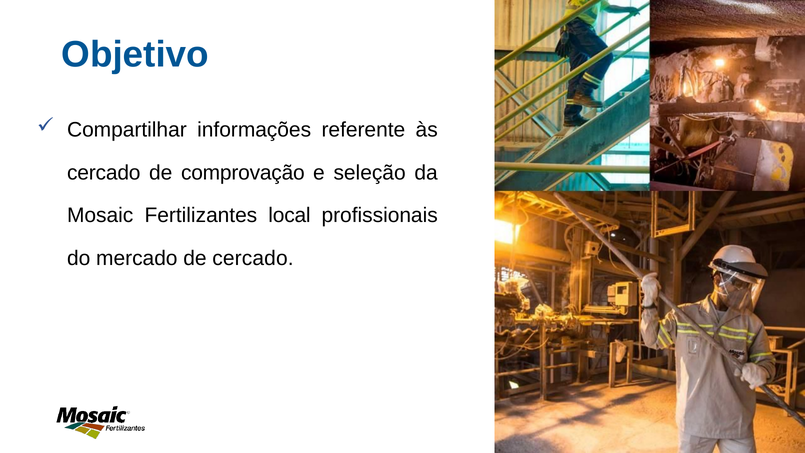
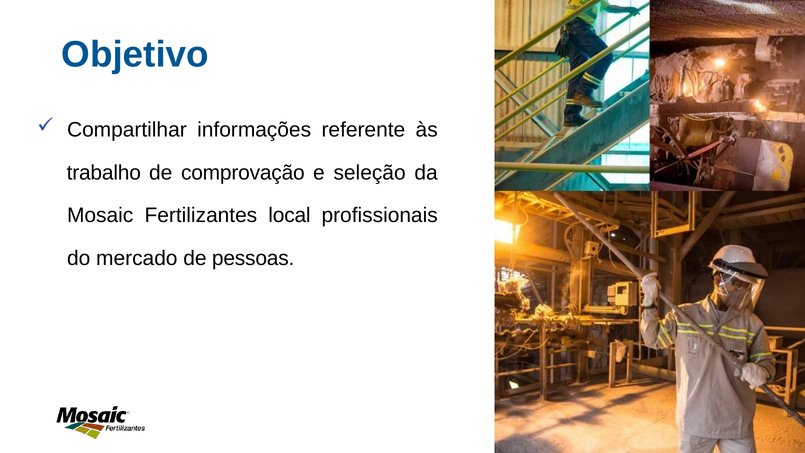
cercado: cercado -> trabalho (104, 173)
de cercado: cercado -> pessoas (253, 258)
